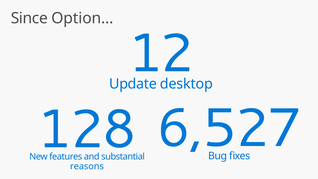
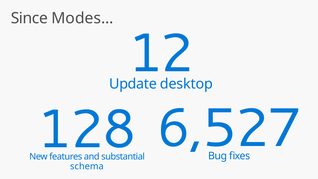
Option…: Option… -> Modes… (82, 18)
reasons: reasons -> schema (87, 166)
